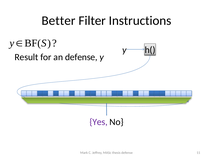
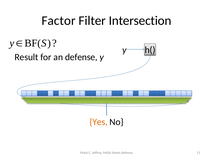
Better: Better -> Factor (59, 21)
Instructions: Instructions -> Intersection (140, 21)
Yes colour: purple -> orange (99, 122)
